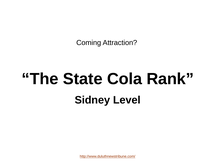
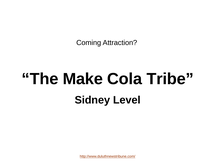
State: State -> Make (83, 79)
Rank: Rank -> Tribe (170, 79)
